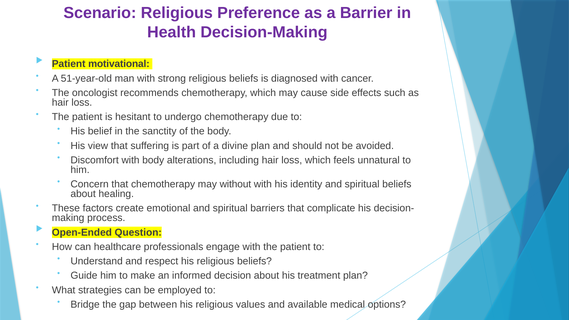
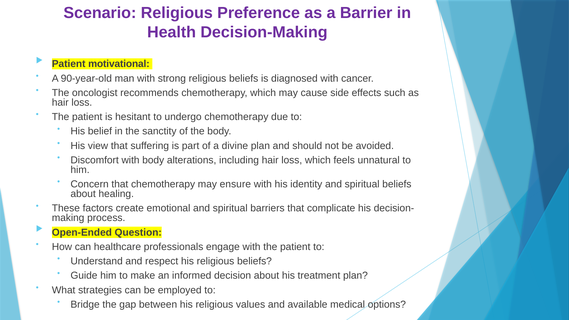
51-year-old: 51-year-old -> 90-year-old (86, 78)
without: without -> ensure (235, 184)
